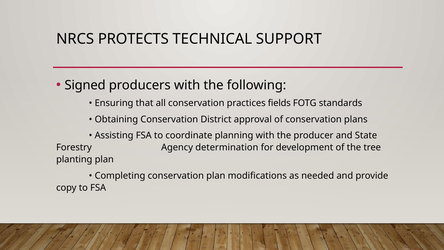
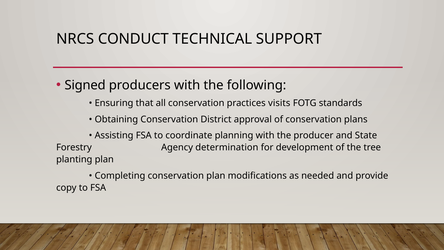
PROTECTS: PROTECTS -> CONDUCT (133, 39)
fields: fields -> visits (279, 103)
